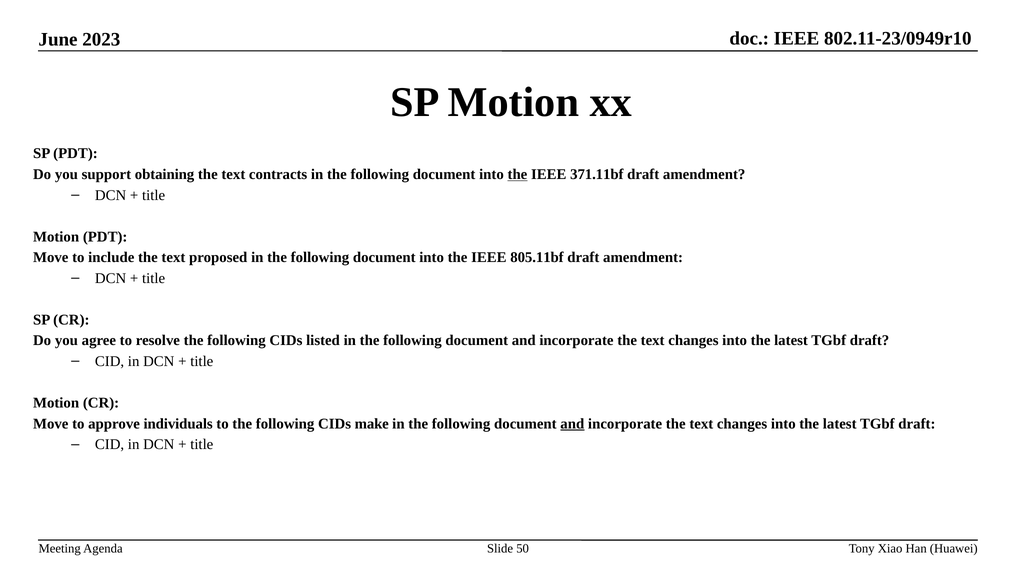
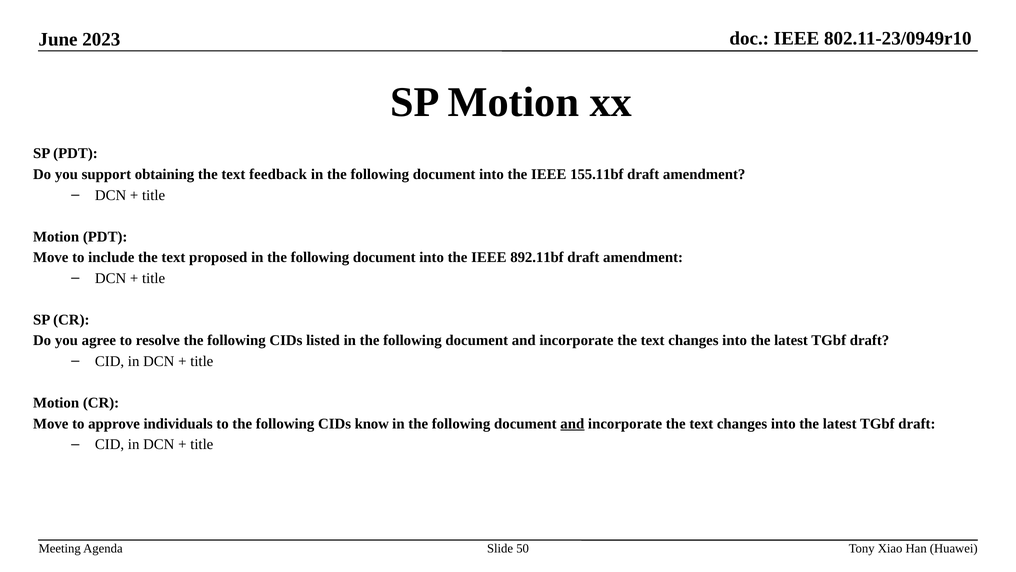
contracts: contracts -> feedback (278, 174)
the underline: present -> none (517, 174)
371.11bf: 371.11bf -> 155.11bf (597, 174)
805.11bf: 805.11bf -> 892.11bf (537, 257)
make: make -> know (372, 423)
